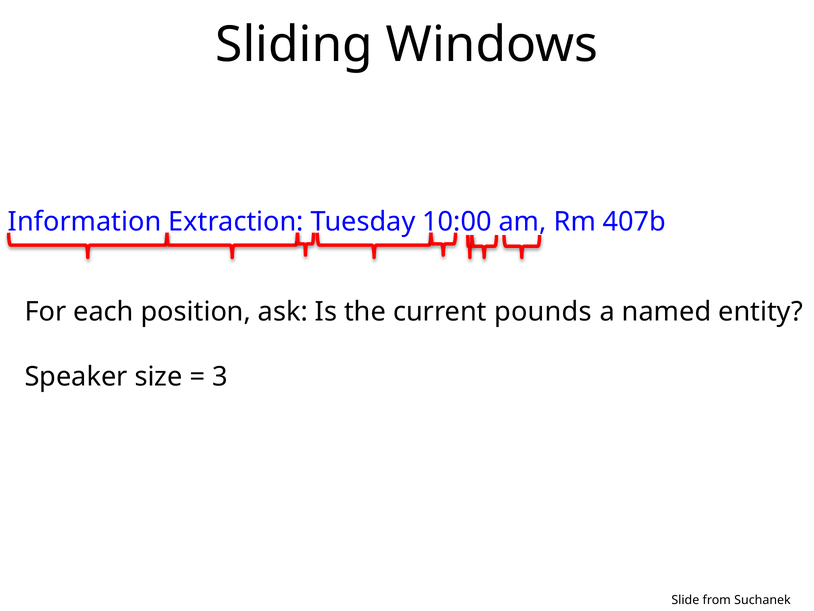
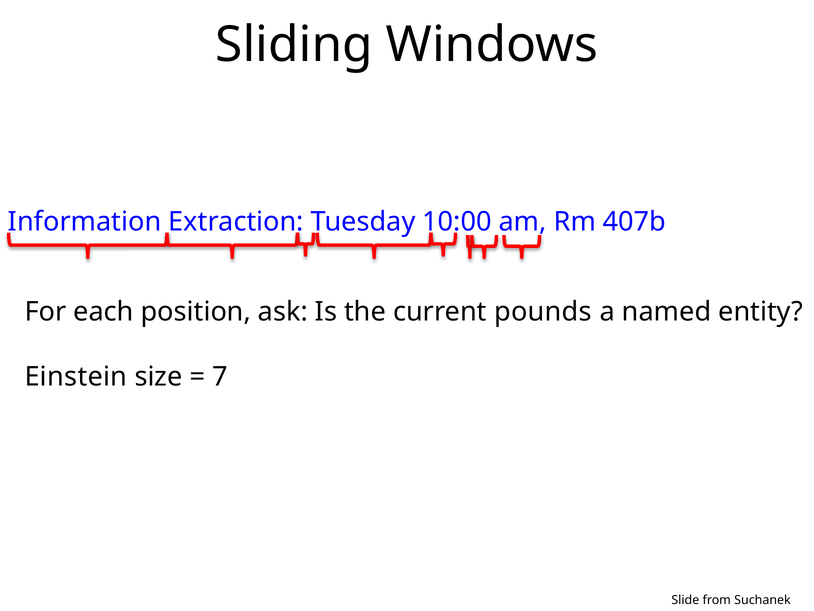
Speaker: Speaker -> Einstein (76, 377)
3: 3 -> 7 (220, 377)
